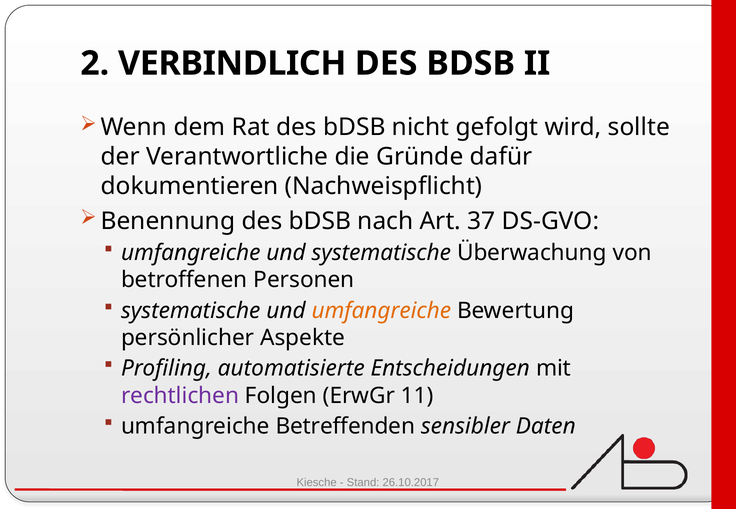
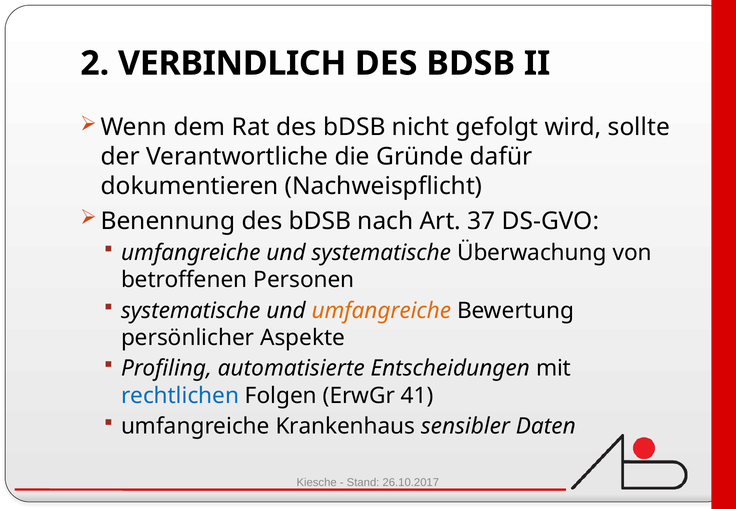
rechtlichen colour: purple -> blue (180, 396)
11: 11 -> 41 (417, 396)
Betreffenden: Betreffenden -> Krankenhaus (345, 427)
